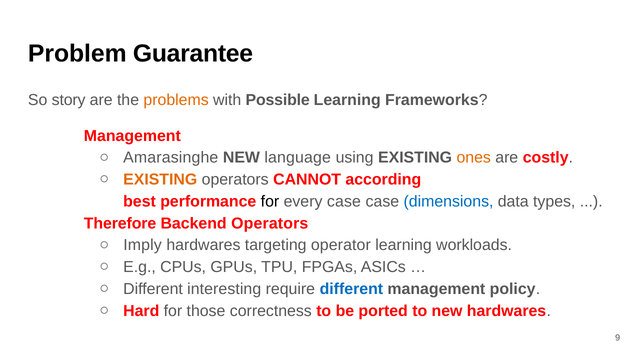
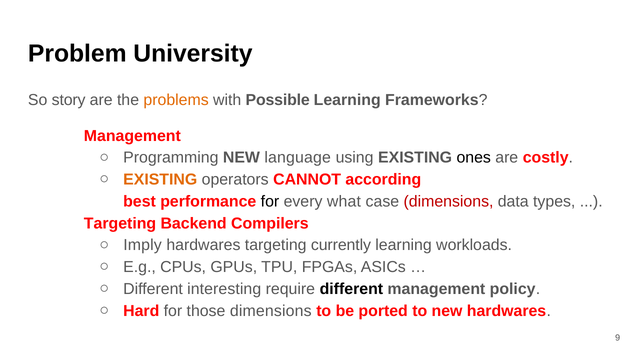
Guarantee: Guarantee -> University (193, 54)
Amarasinghe: Amarasinghe -> Programming (171, 158)
ones colour: orange -> black (474, 158)
every case: case -> what (344, 202)
dimensions colour: blue -> red (449, 202)
Therefore: Therefore -> Targeting (120, 223)
Backend Operators: Operators -> Compilers (270, 223)
operator: operator -> currently (341, 245)
different colour: blue -> black (351, 289)
those correctness: correctness -> dimensions (271, 311)
